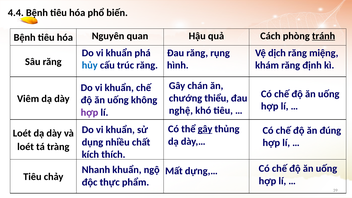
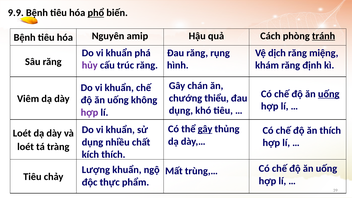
4.4: 4.4 -> 9.9 (16, 13)
phổ underline: none -> present (96, 13)
quan: quan -> amip (137, 36)
hủy colour: blue -> purple (90, 65)
uống underline: none -> present (329, 94)
nghệ: nghệ -> dụng (181, 111)
ăn đúng: đúng -> thích (330, 131)
Nhanh: Nhanh -> Lượng (96, 170)
dựng,…: dựng,… -> trùng,… (201, 171)
